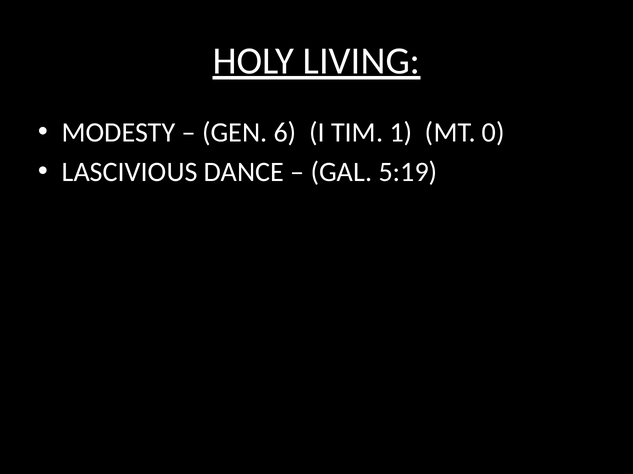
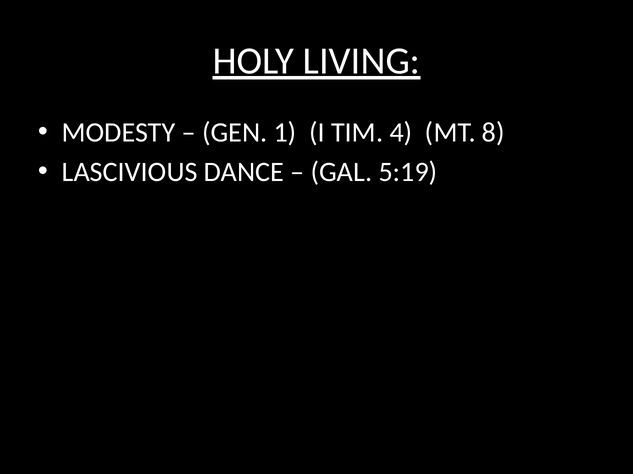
6: 6 -> 1 (285, 133)
1: 1 -> 4 (401, 133)
0: 0 -> 8 (493, 133)
